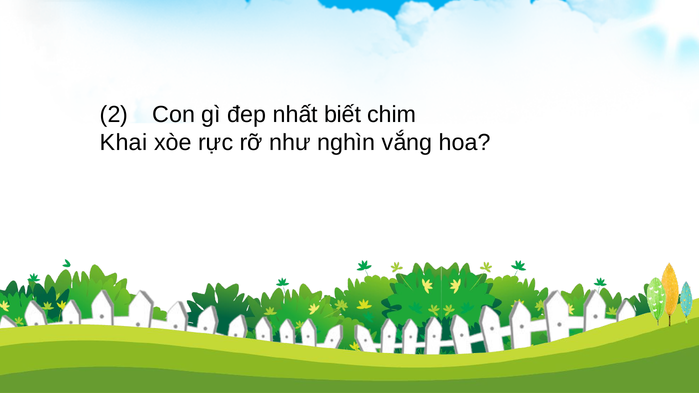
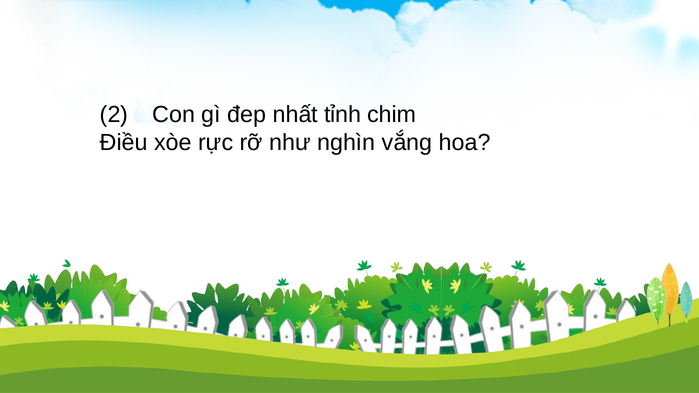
biết: biết -> tỉnh (343, 115)
Khai: Khai -> Điều (124, 143)
